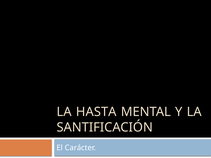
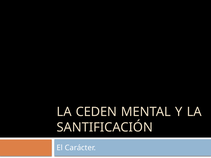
HASTA: HASTA -> CEDEN (96, 112)
